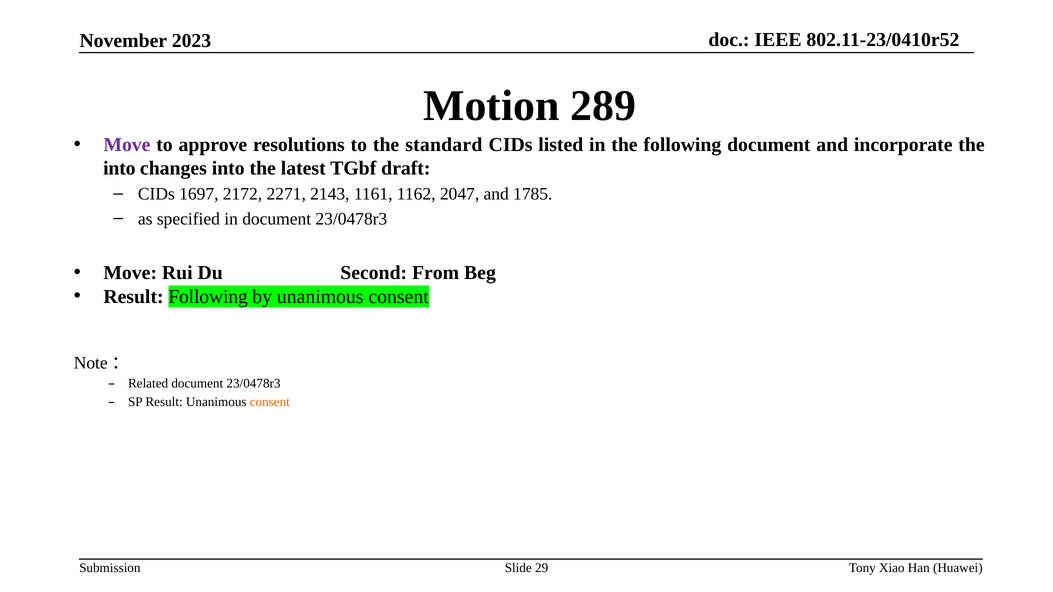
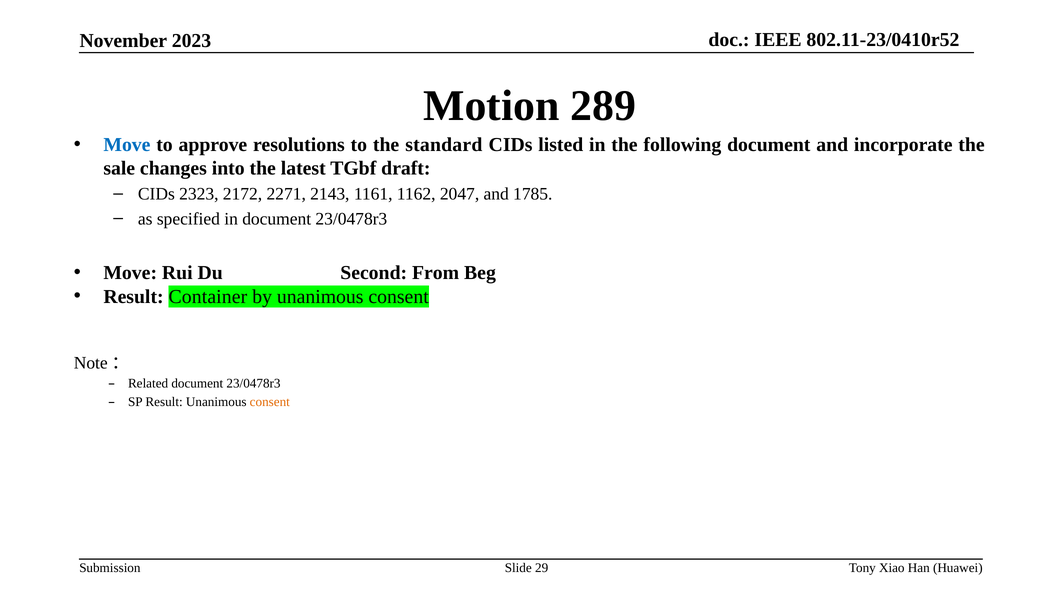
Move colour: purple -> blue (127, 145)
into: into -> sale (119, 169)
1697: 1697 -> 2323 (199, 194)
Result Following: Following -> Container (208, 297)
